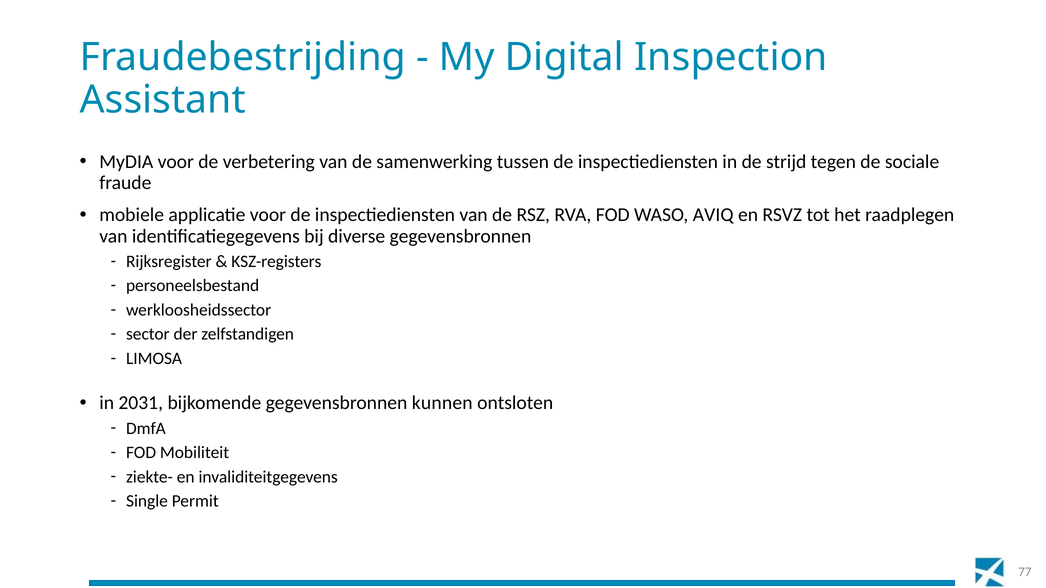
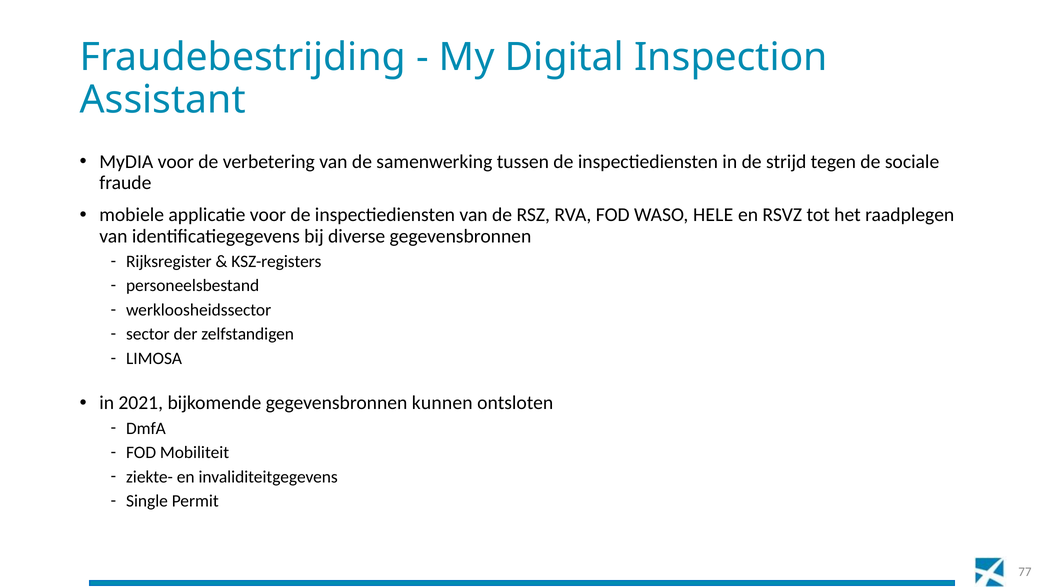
AVIQ: AVIQ -> HELE (713, 215)
2031: 2031 -> 2021 (141, 403)
